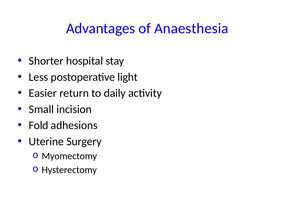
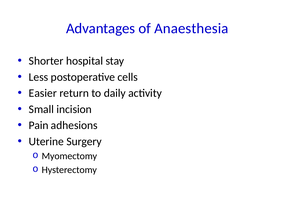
light: light -> cells (128, 77)
Fold: Fold -> Pain (39, 125)
